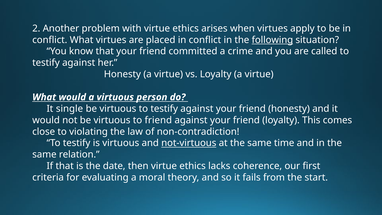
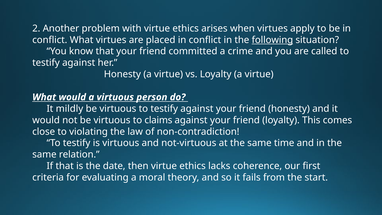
single: single -> mildly (69, 109)
to friend: friend -> claims (158, 120)
not-virtuous underline: present -> none (189, 143)
